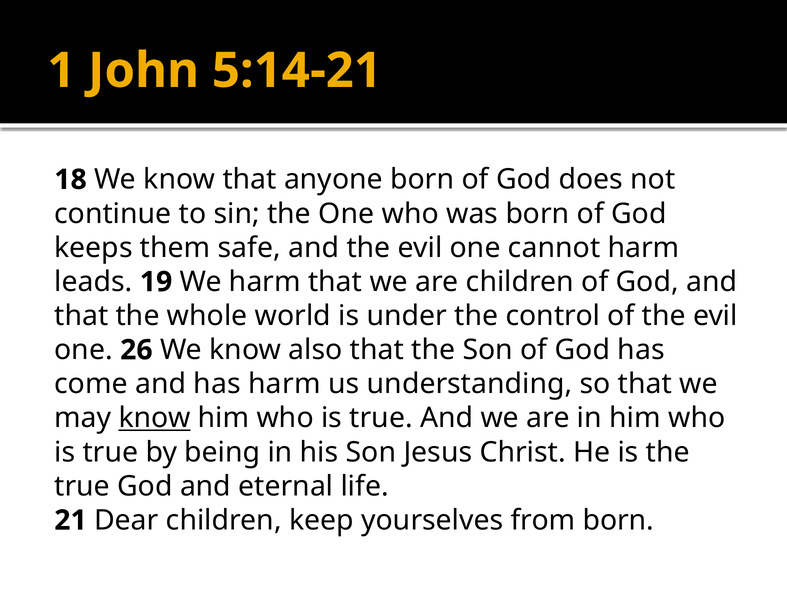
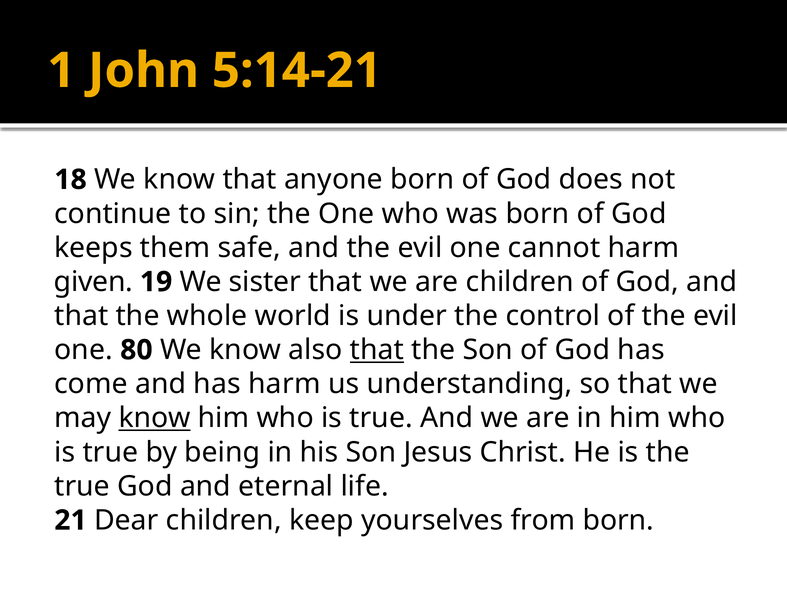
leads: leads -> given (93, 282)
We harm: harm -> sister (265, 282)
26: 26 -> 80 (136, 350)
that underline: none -> present (377, 350)
